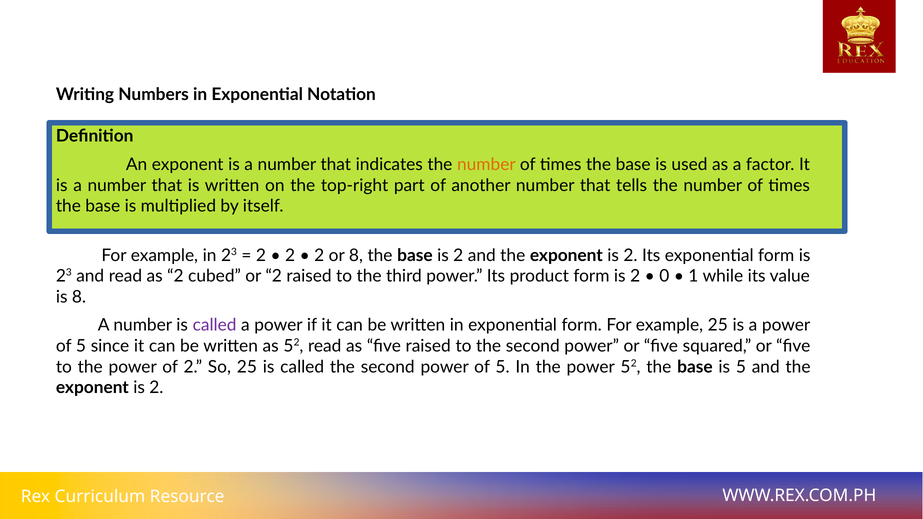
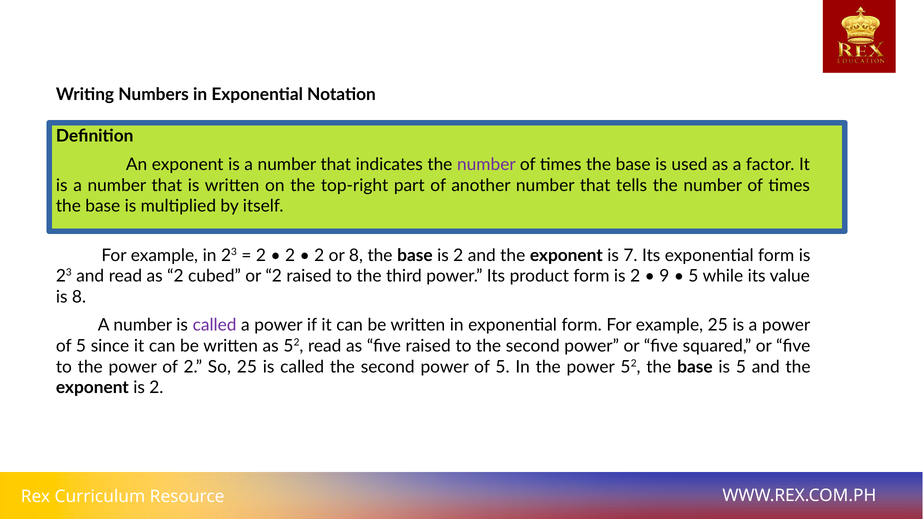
number colour: orange -> purple (486, 165)
2: 2 -> 7 (630, 255)
0: 0 -> 9 (664, 276)
1: 1 -> 5 (693, 276)
